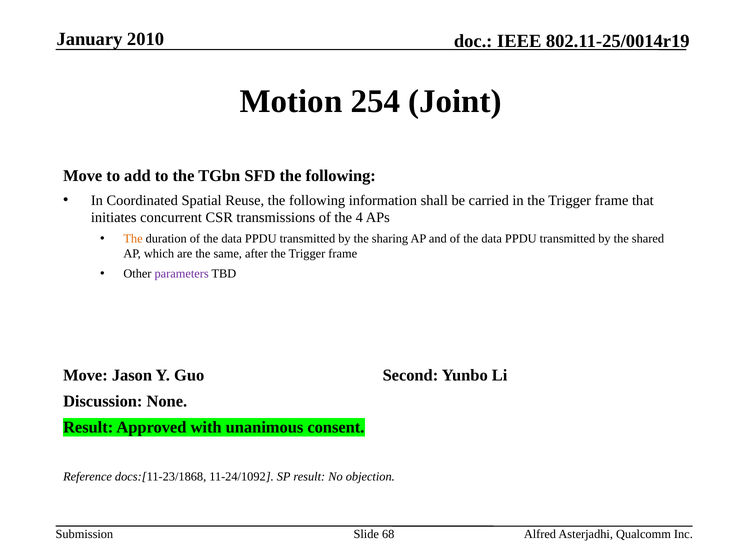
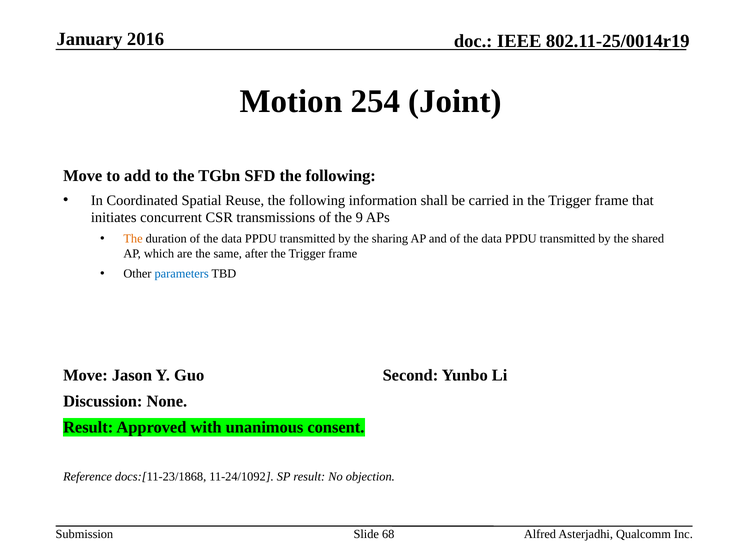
2010: 2010 -> 2016 (146, 39)
4: 4 -> 9 (359, 217)
parameters colour: purple -> blue (182, 273)
